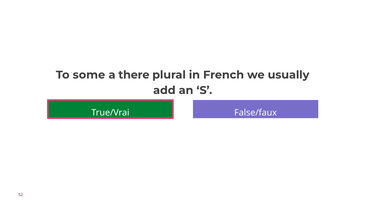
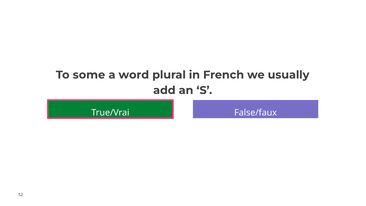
there: there -> word (134, 75)
